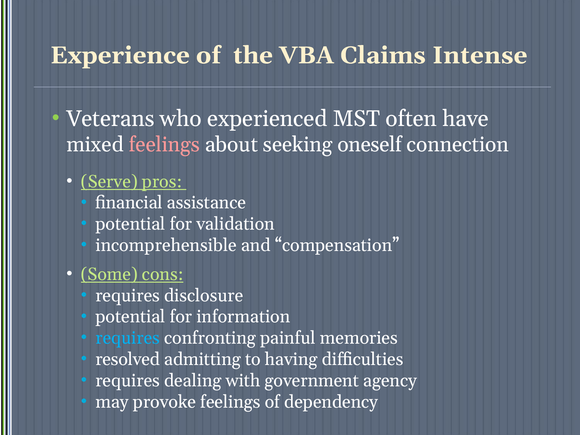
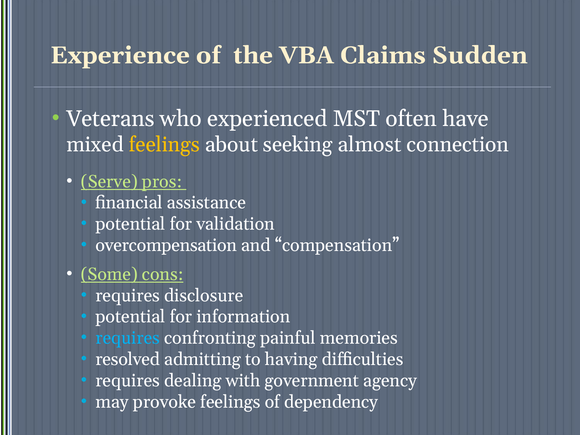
Intense: Intense -> Sudden (480, 55)
feelings colour: pink -> yellow (164, 145)
oneself: oneself -> almost (370, 145)
incomprehensible: incomprehensible -> overcompensation (166, 245)
